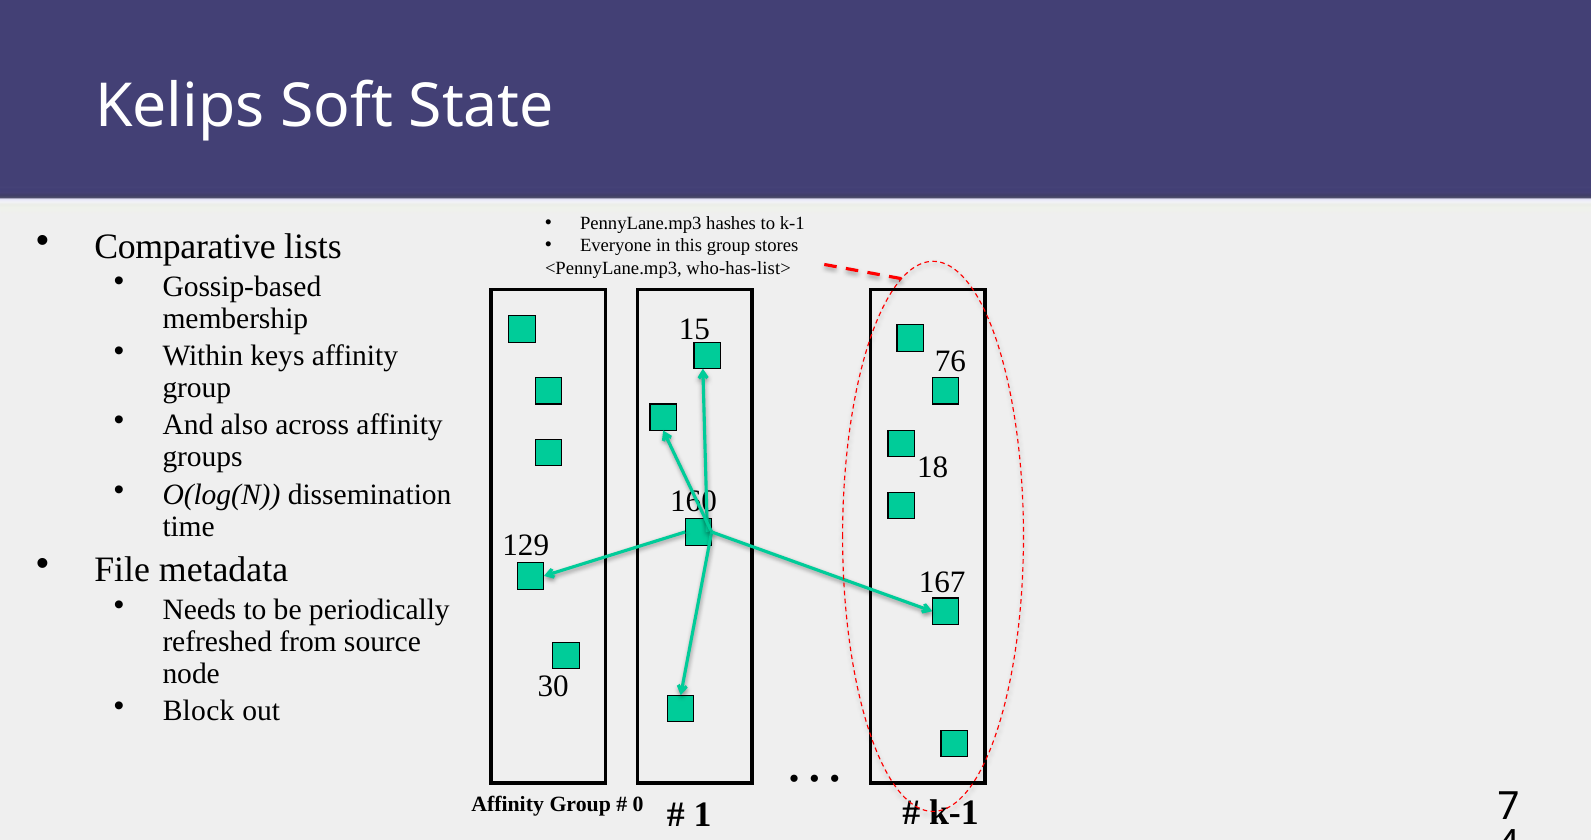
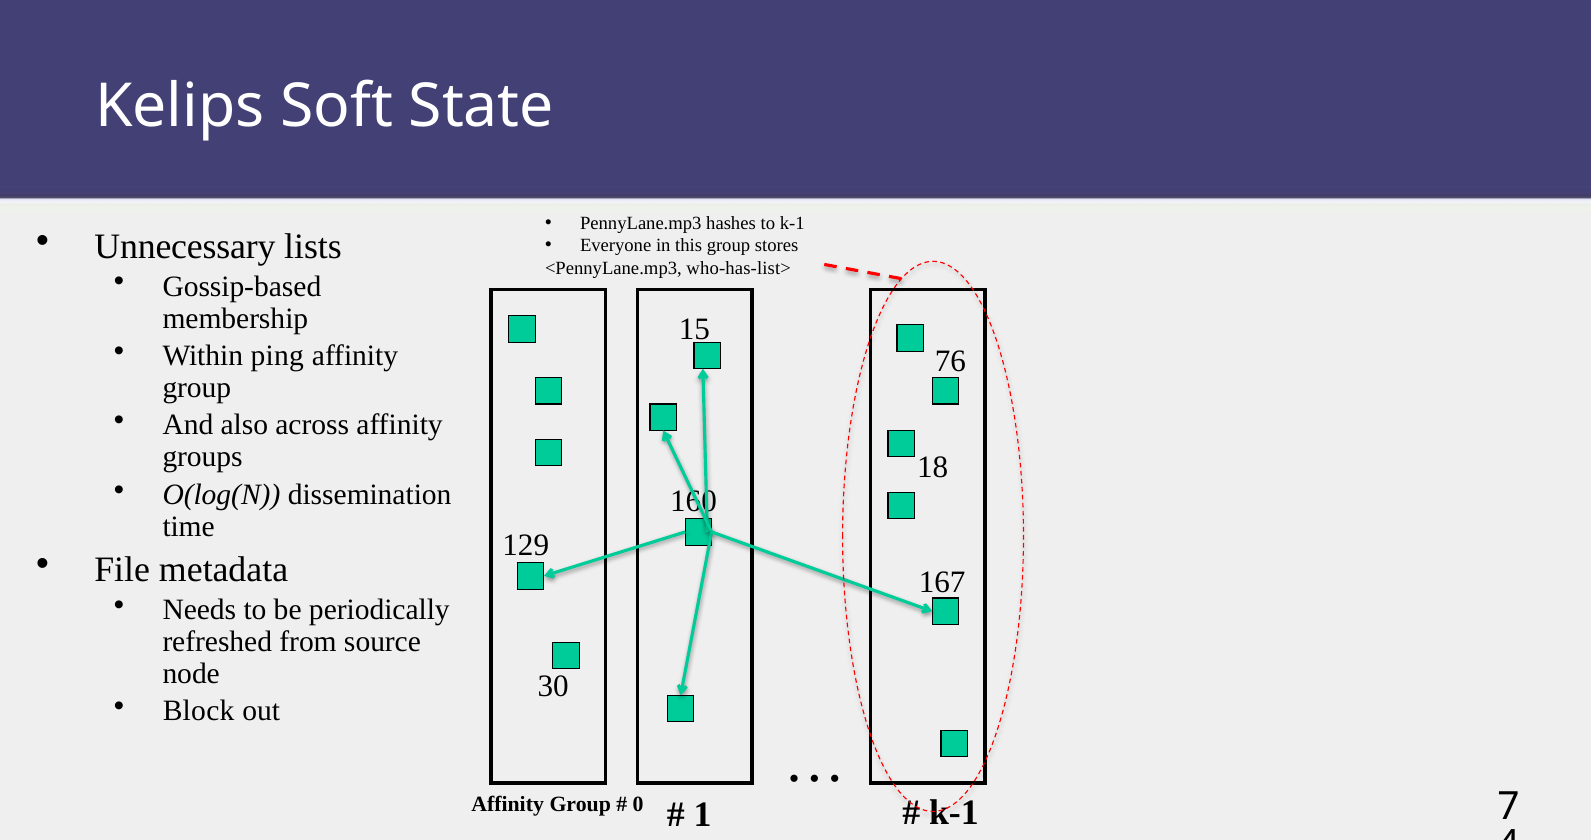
Comparative: Comparative -> Unnecessary (185, 246)
keys: keys -> ping (277, 356)
